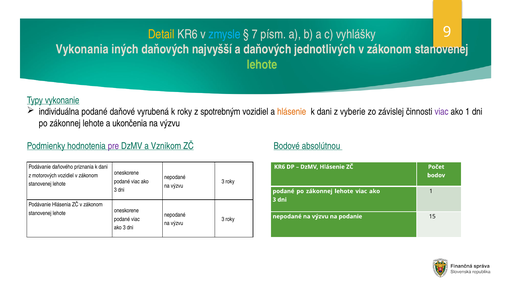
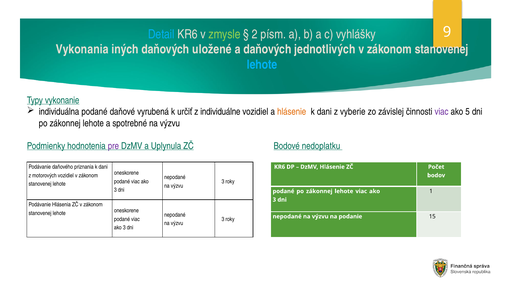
Detail colour: yellow -> light blue (161, 34)
zmysle colour: light blue -> light green (225, 34)
7: 7 -> 2 (255, 34)
najvyšší: najvyšší -> uložené (212, 49)
lehote colour: light green -> light blue (262, 65)
k roky: roky -> určiť (185, 112)
spotrebným: spotrebným -> individuálne (220, 112)
ako 1: 1 -> 5 (468, 112)
ukončenia: ukončenia -> spotrebné (130, 123)
Vznikom: Vznikom -> Uplynula (166, 146)
absolútnou: absolútnou -> nedoplatku (321, 146)
